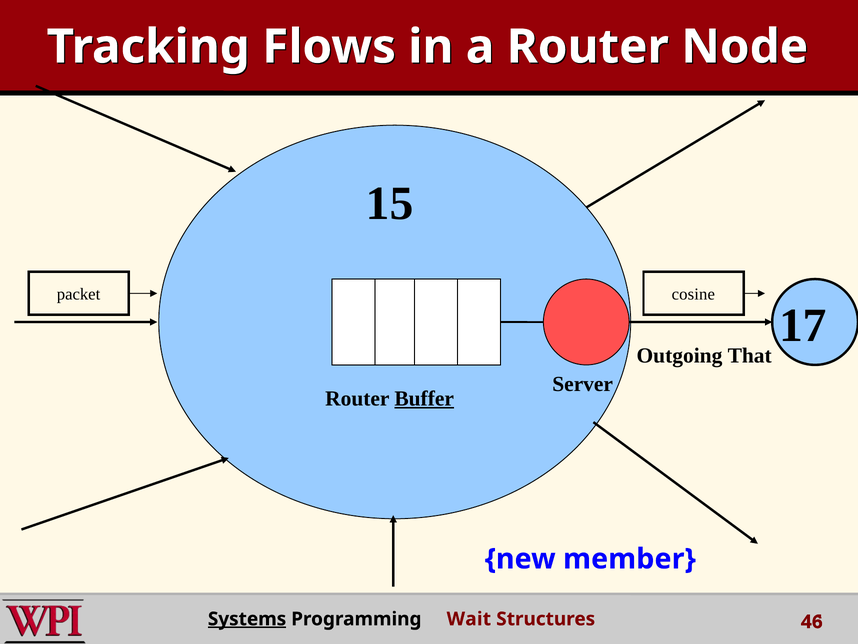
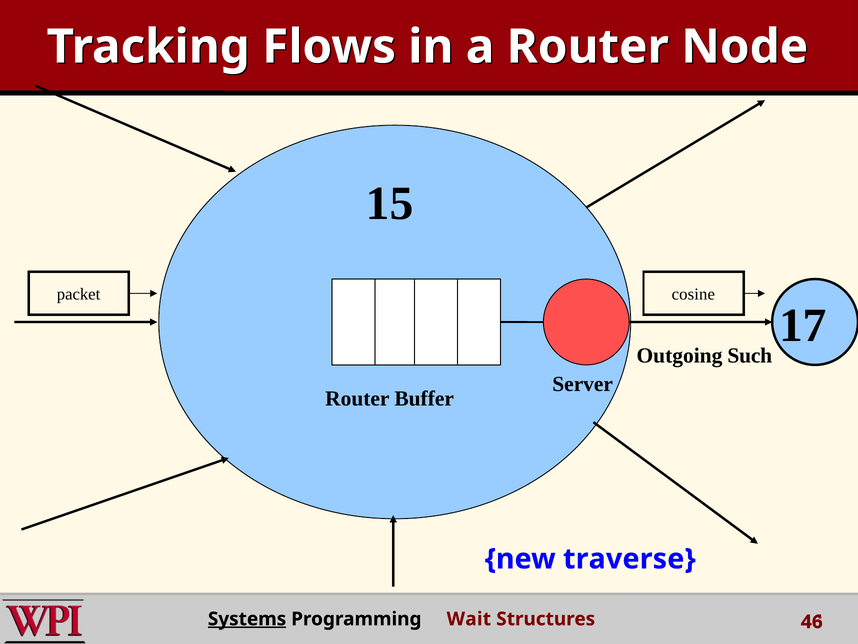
That: That -> Such (750, 355)
Buffer underline: present -> none (424, 398)
member: member -> traverse (629, 559)
